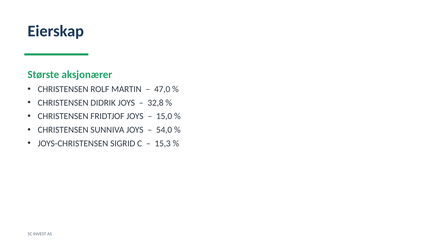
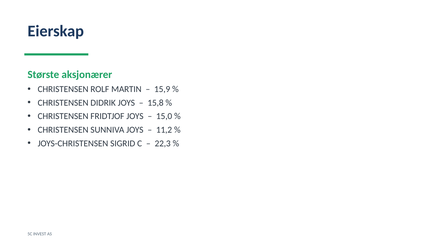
47,0: 47,0 -> 15,9 (162, 89)
32,8: 32,8 -> 15,8 (156, 103)
54,0: 54,0 -> 11,2 (164, 130)
15,3: 15,3 -> 22,3 (163, 143)
